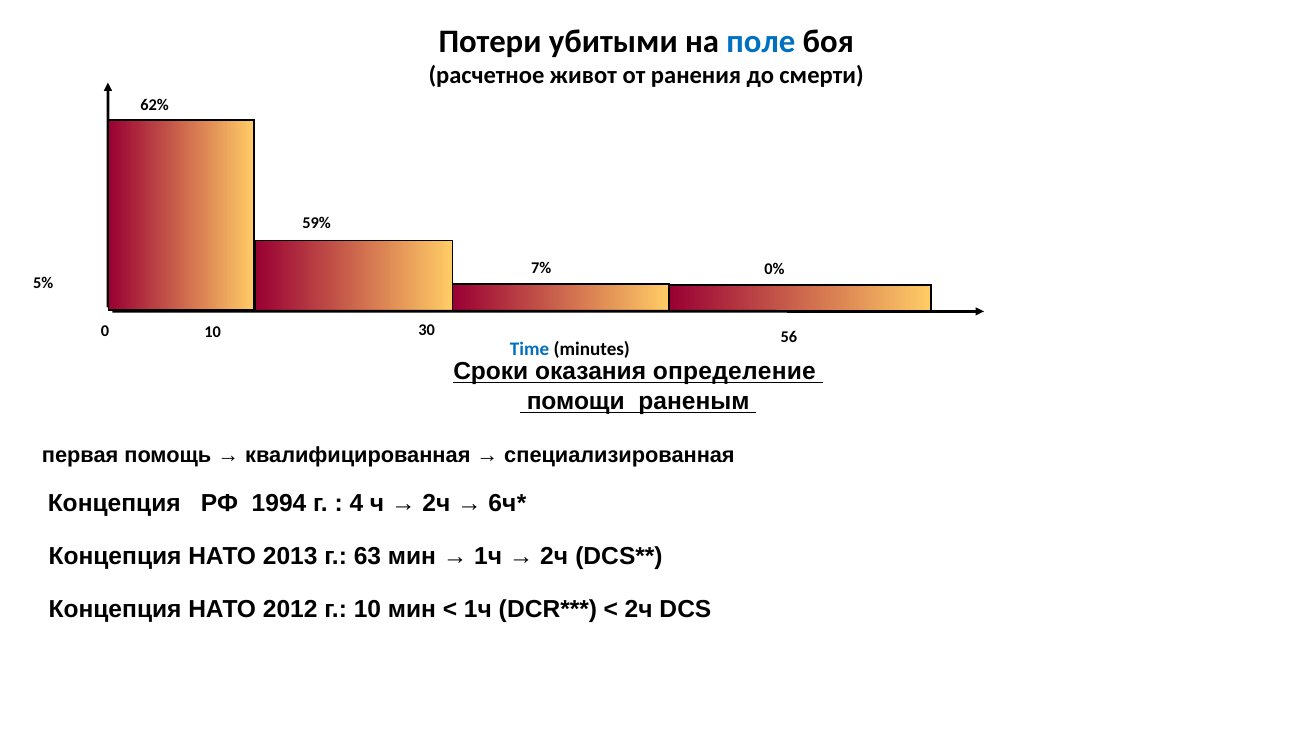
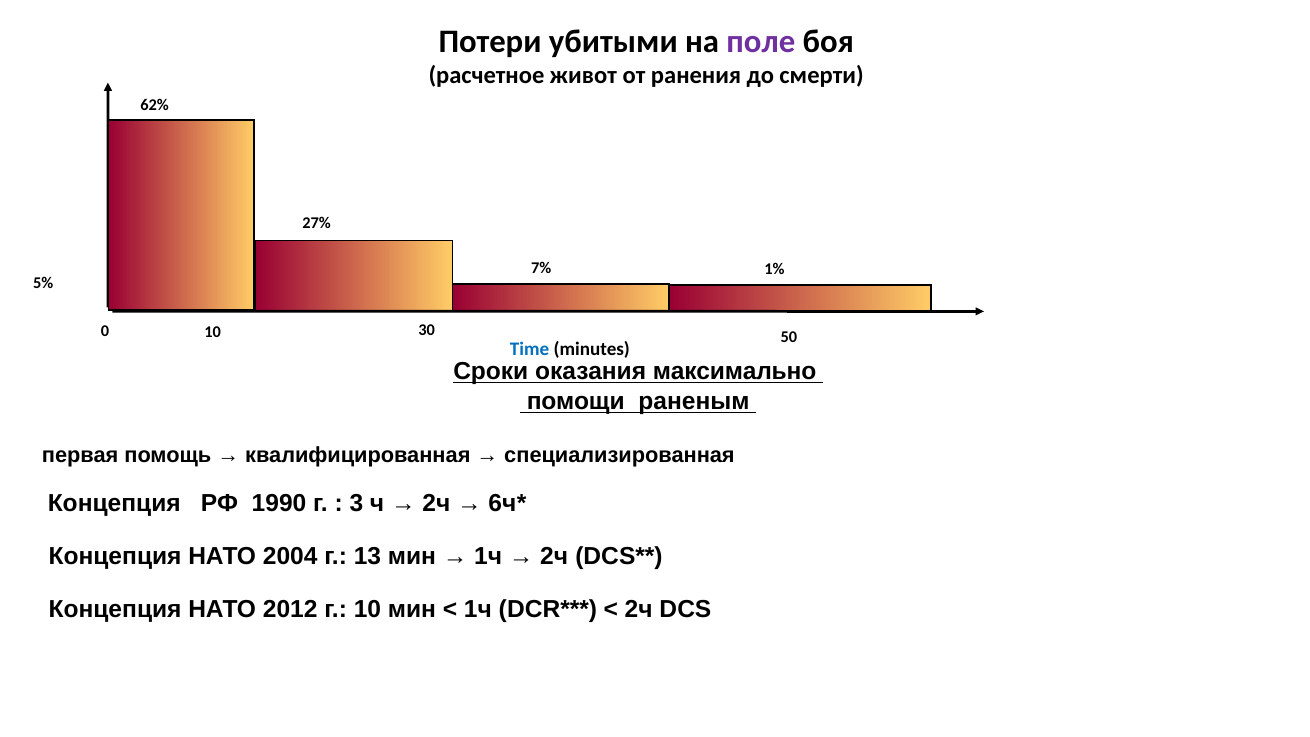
поле colour: blue -> purple (761, 42)
59%: 59% -> 27% (317, 223)
0%: 0% -> 1% (775, 269)
56: 56 -> 50 (789, 337)
определение: определение -> максимально (735, 372)
1994: 1994 -> 1990 (279, 503)
4: 4 -> 3 (356, 503)
2013: 2013 -> 2004 (290, 556)
63: 63 -> 13 (367, 556)
